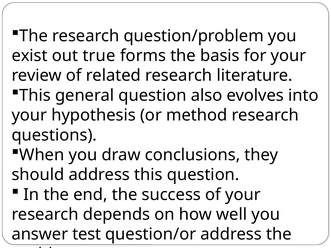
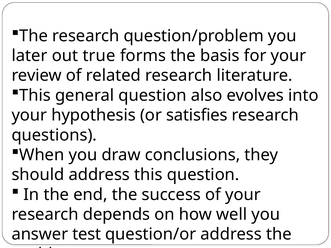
exist: exist -> later (29, 56)
method: method -> satisfies (197, 115)
